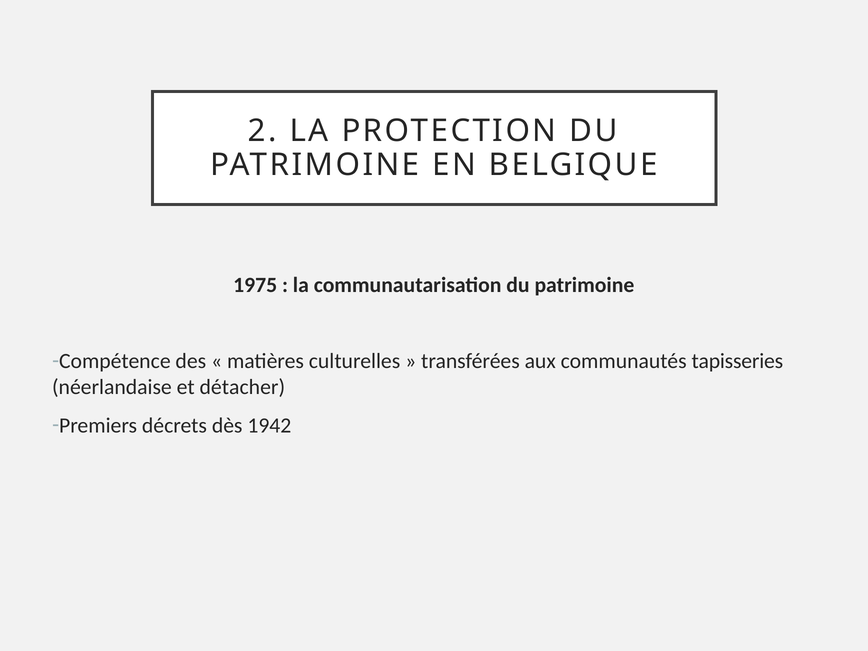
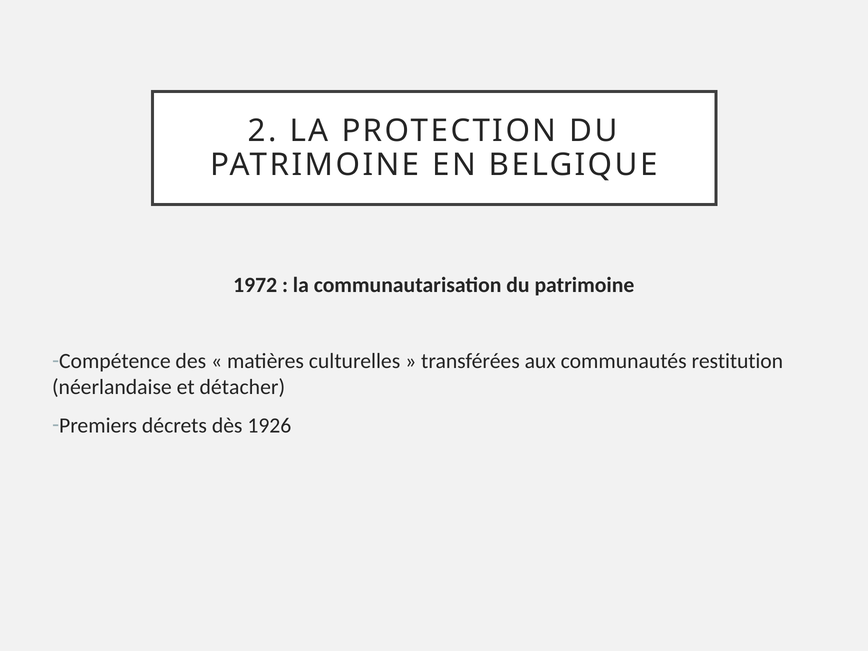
1975: 1975 -> 1972 (255, 285)
tapisseries: tapisseries -> restitution (737, 361)
1942: 1942 -> 1926 (269, 425)
